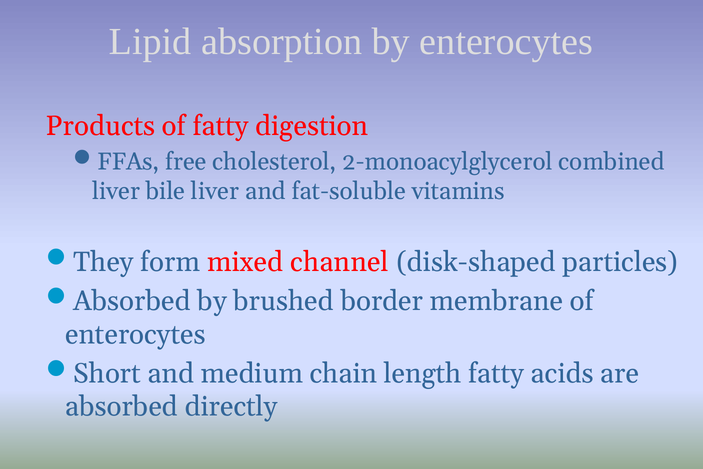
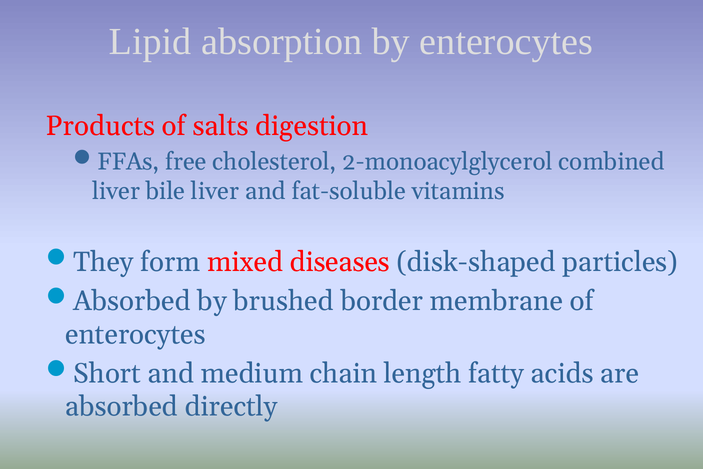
of fatty: fatty -> salts (221, 126)
channel: channel -> diseases (340, 262)
